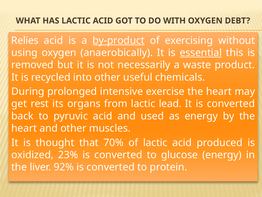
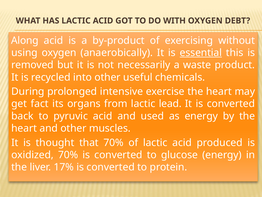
Relies: Relies -> Along (25, 40)
by-product underline: present -> none (119, 40)
rest: rest -> fact (40, 104)
oxidized 23%: 23% -> 70% (68, 155)
92%: 92% -> 17% (64, 167)
